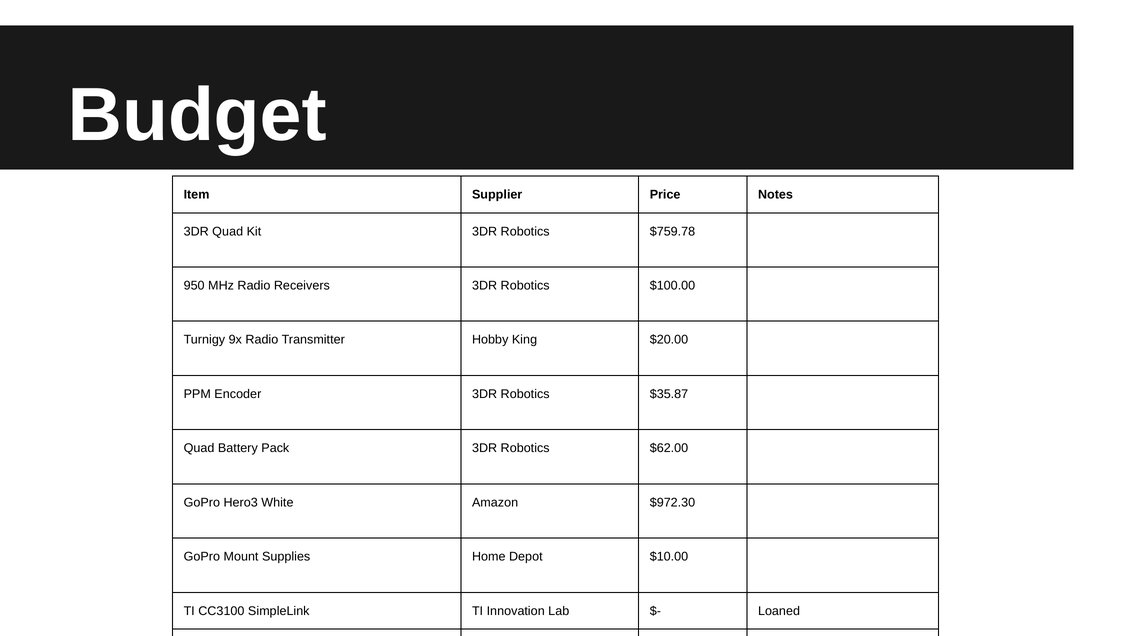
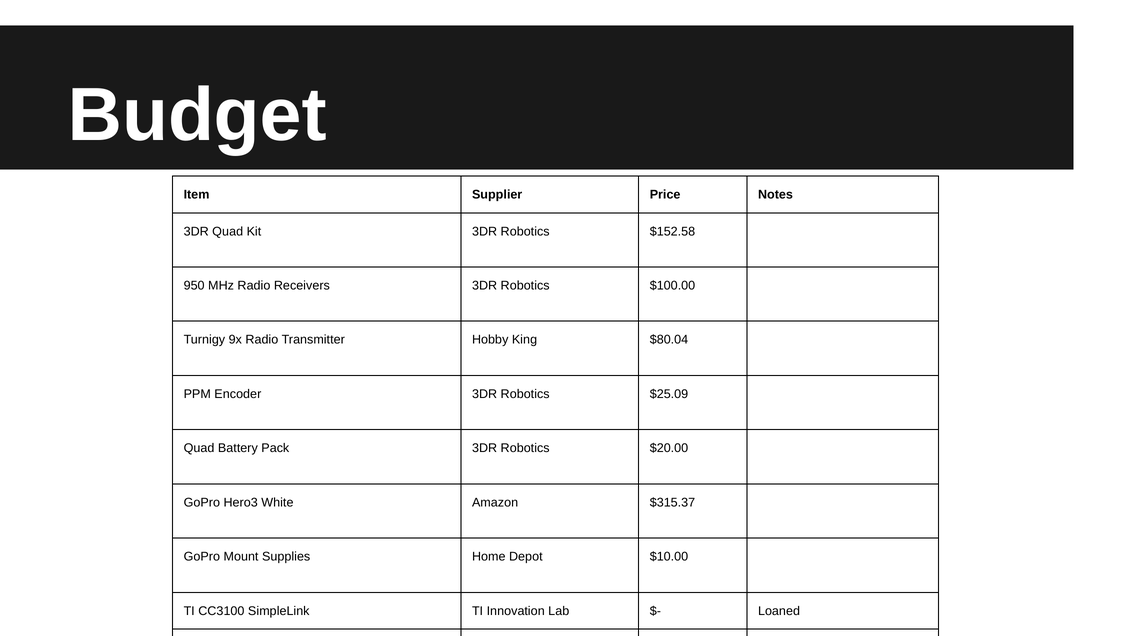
$759.78: $759.78 -> $152.58 (672, 231)
$20.00: $20.00 -> $80.04 (669, 340)
$35.87: $35.87 -> $25.09 (669, 394)
$62.00: $62.00 -> $20.00 (669, 448)
$972.30: $972.30 -> $315.37 (672, 502)
